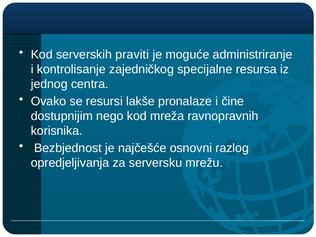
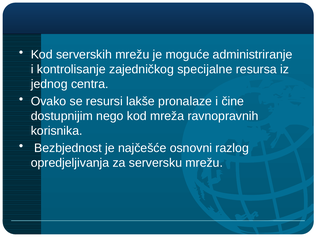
serverskih praviti: praviti -> mrežu (132, 55)
